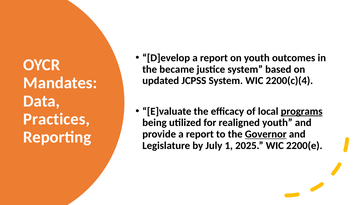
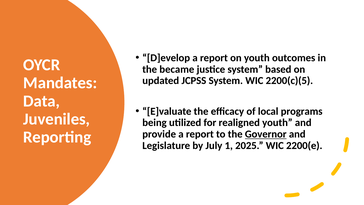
2200(c)(4: 2200(c)(4 -> 2200(c)(5 (289, 81)
programs underline: present -> none (302, 111)
Practices: Practices -> Juveniles (57, 119)
